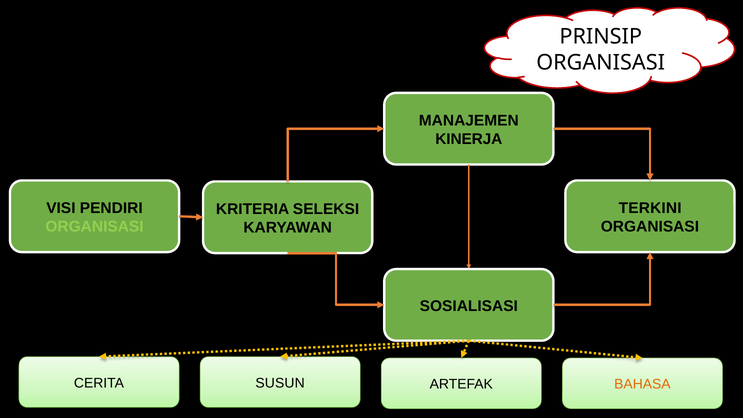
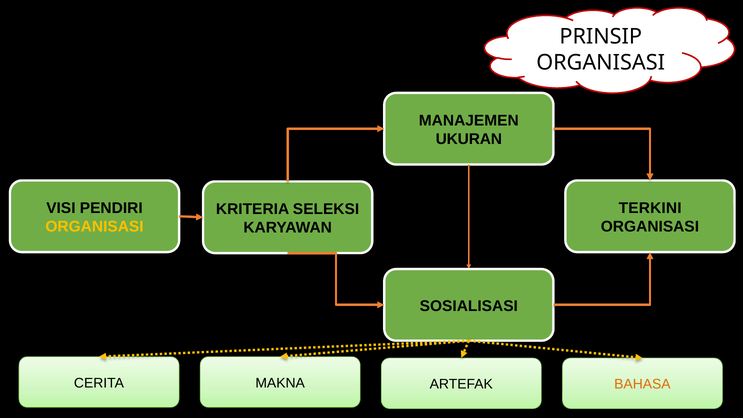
KINERJA: KINERJA -> UKURAN (469, 139)
ORGANISASI colour: light green -> yellow (95, 227)
SUSUN: SUSUN -> MAKNA (280, 383)
